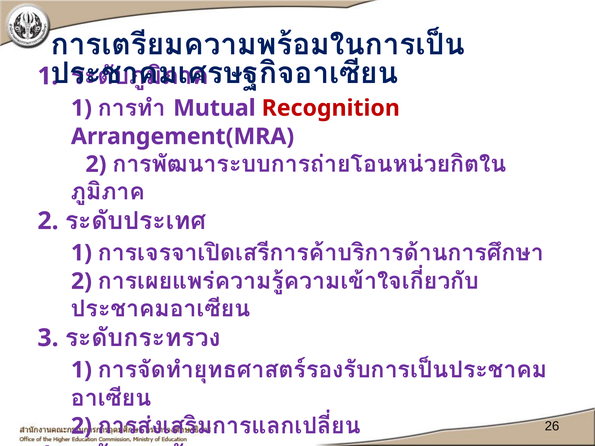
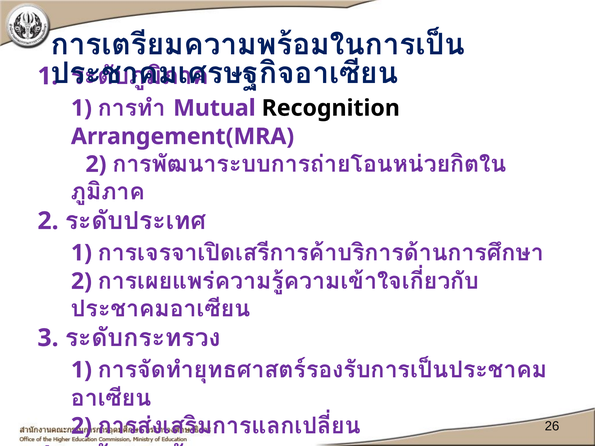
Recognition colour: red -> black (331, 108)
